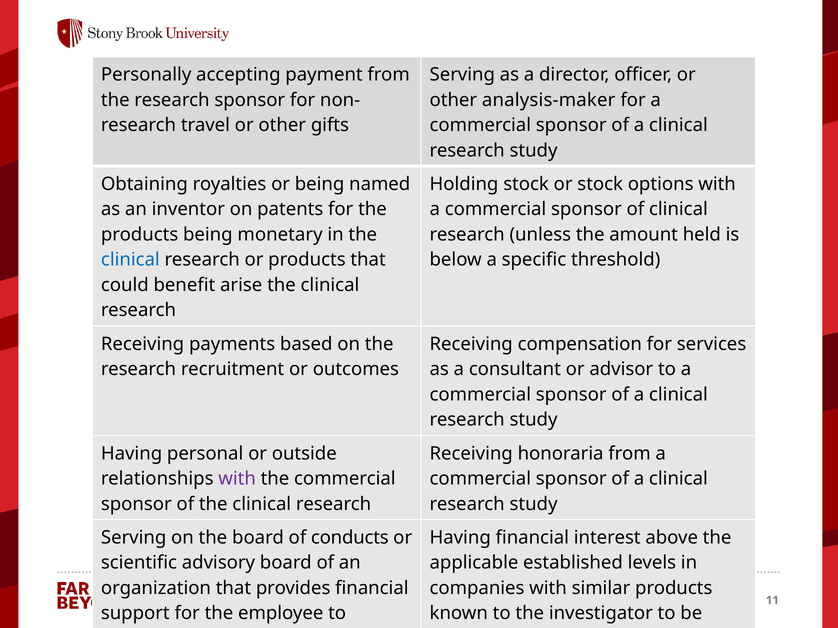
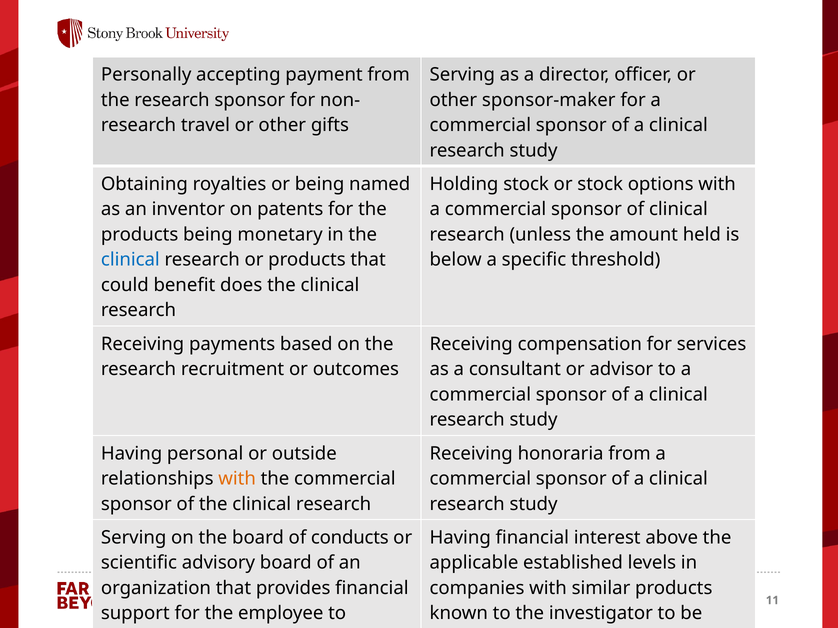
analysis-maker: analysis-maker -> sponsor-maker (549, 100)
arise: arise -> does (241, 285)
with colour: purple -> orange (237, 479)
